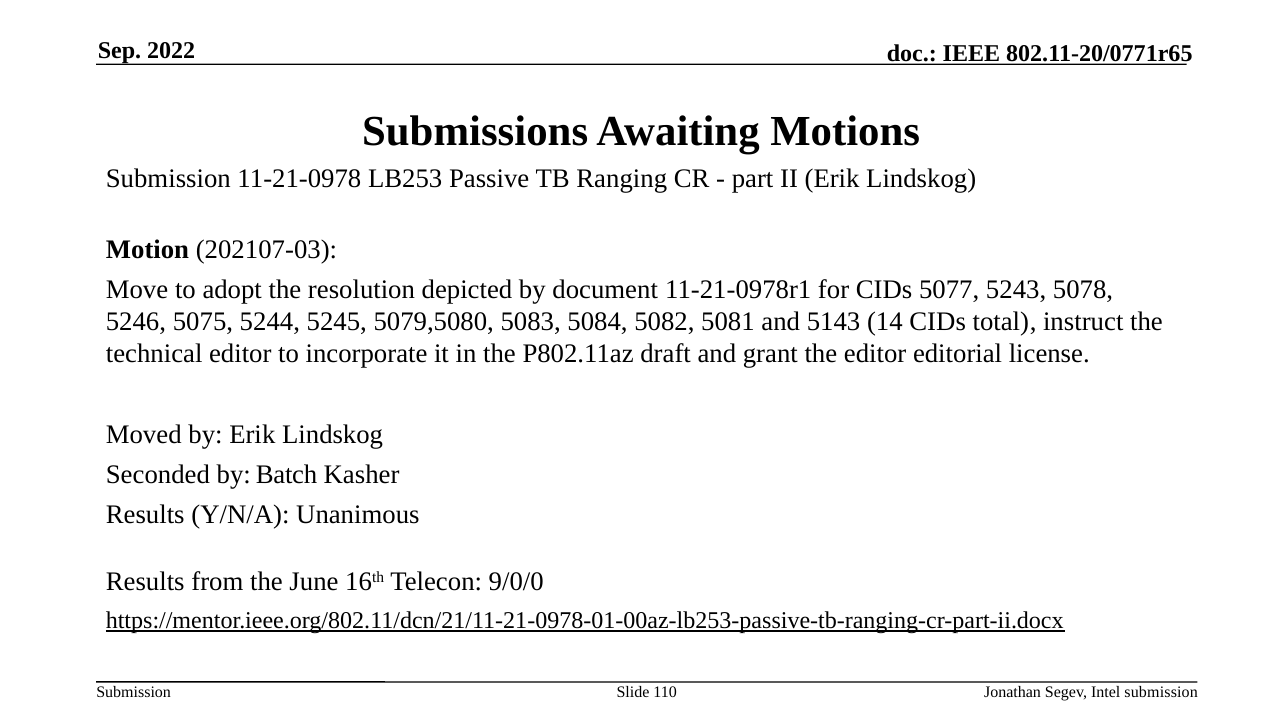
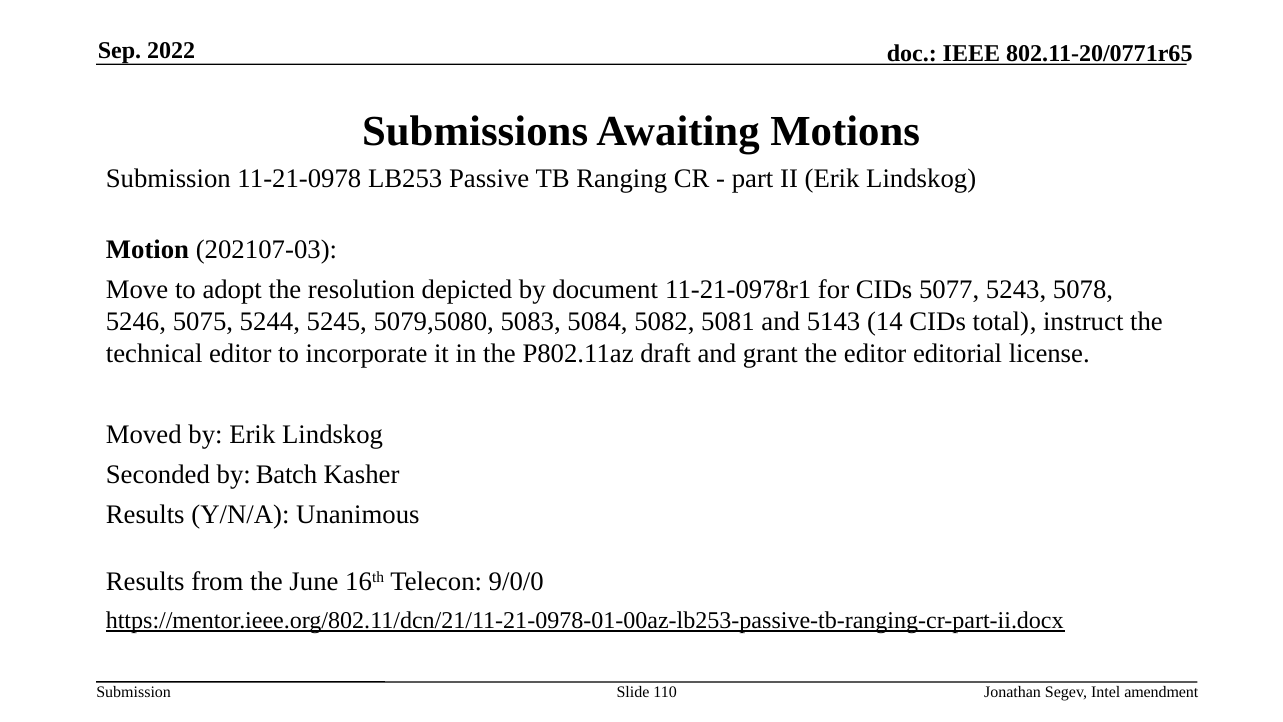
Intel submission: submission -> amendment (1161, 692)
